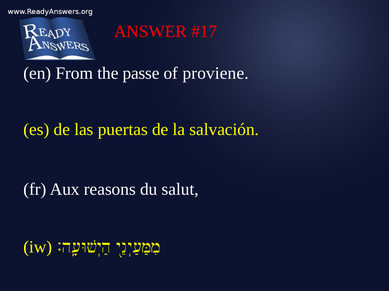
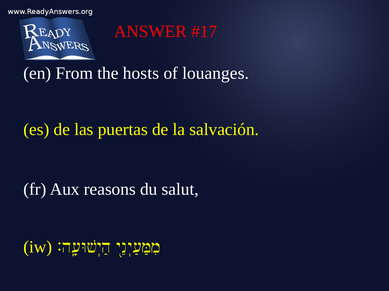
passe: passe -> hosts (141, 73)
proviene: proviene -> louanges (216, 73)
